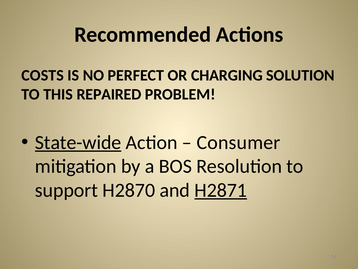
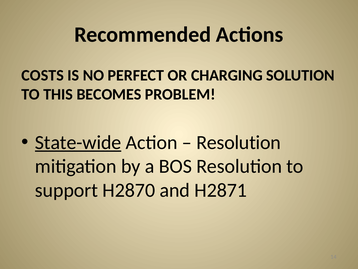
REPAIRED: REPAIRED -> BECOMES (109, 94)
Consumer: Consumer -> Resolution (239, 142)
H2871 underline: present -> none (221, 190)
